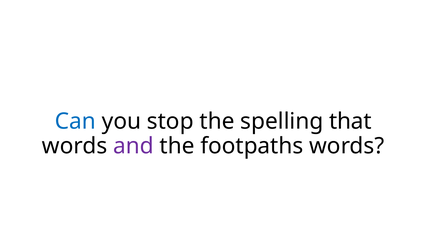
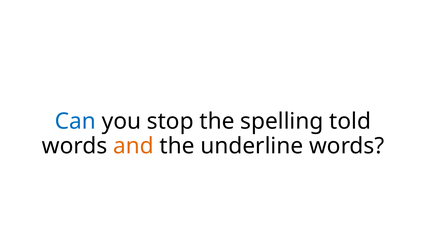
that: that -> told (350, 122)
and colour: purple -> orange (133, 146)
footpaths: footpaths -> underline (252, 146)
